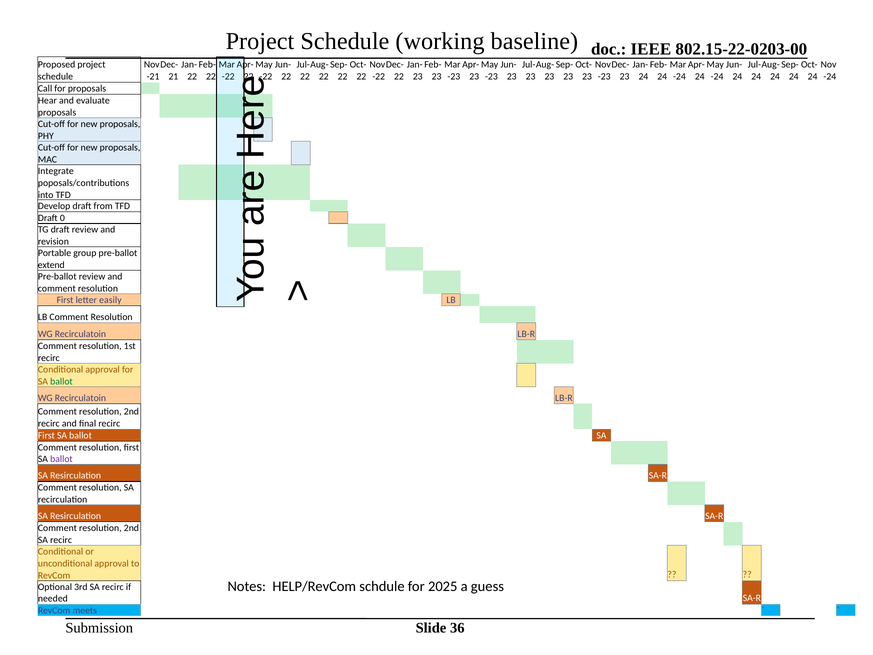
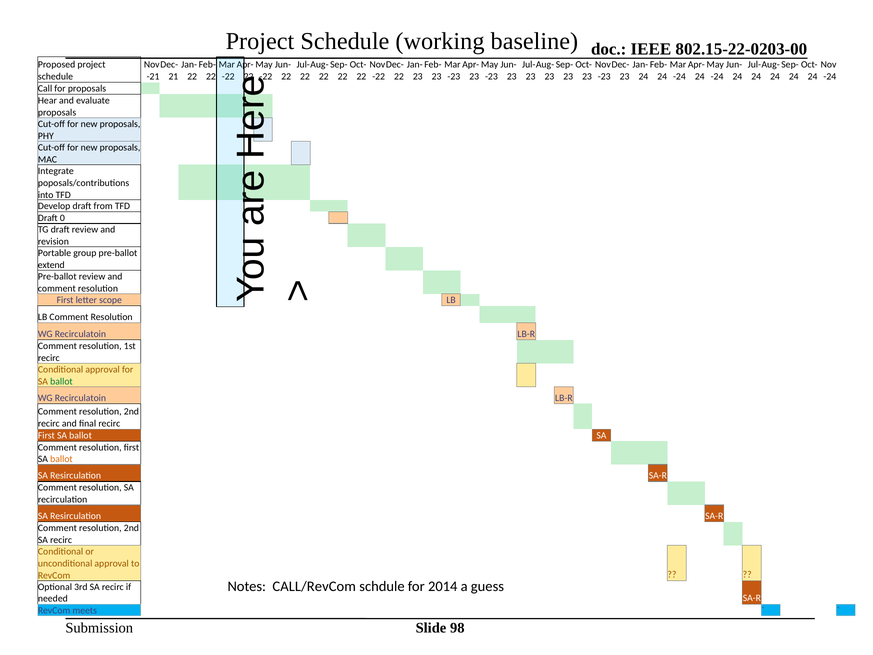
easily: easily -> scope (111, 300)
ballot colour: purple -> orange (61, 459)
HELP/RevCom: HELP/RevCom -> CALL/RevCom (314, 586)
2025: 2025 -> 2014 (443, 586)
36: 36 -> 98 (457, 628)
